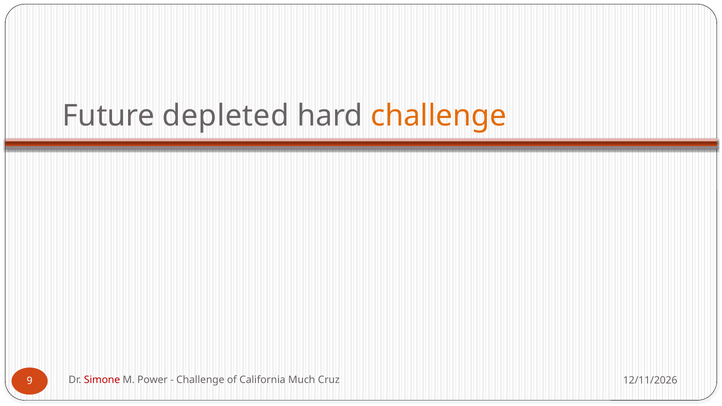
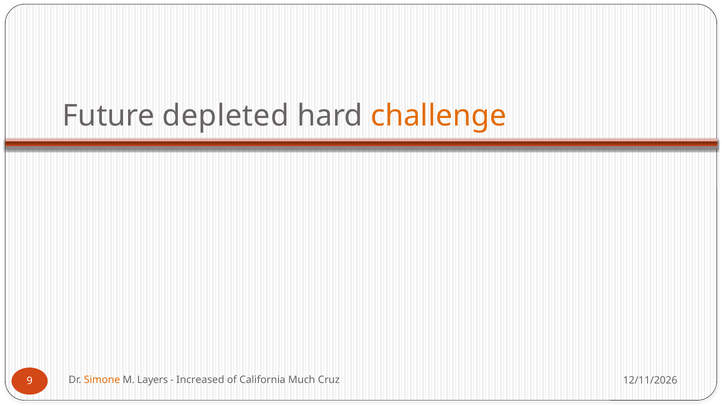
Simone colour: red -> orange (102, 380)
Power: Power -> Layers (153, 380)
Challenge: Challenge -> Increased (200, 380)
